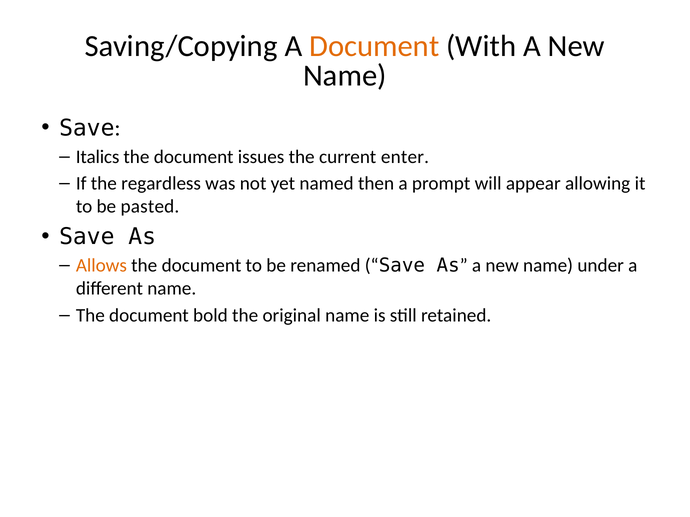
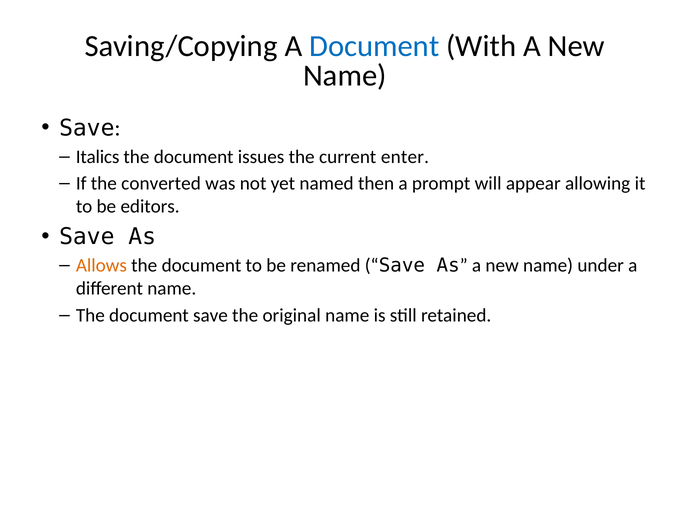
Document colour: orange -> blue (374, 46)
regardless: regardless -> converted (161, 184)
pasted: pasted -> editors (150, 207)
document bold: bold -> save (210, 316)
